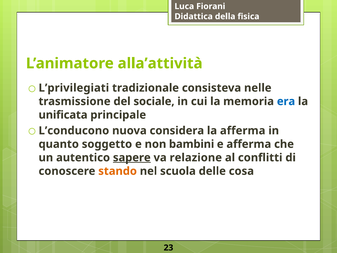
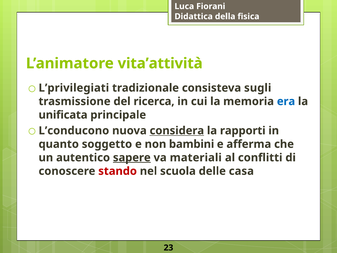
alla’attività: alla’attività -> vita’attività (160, 63)
nelle: nelle -> sugli (258, 88)
sociale: sociale -> ricerca (154, 101)
considera underline: none -> present (177, 131)
la afferma: afferma -> rapporti (243, 131)
relazione: relazione -> materiali (196, 157)
stando colour: orange -> red (118, 171)
cosa: cosa -> casa (241, 171)
